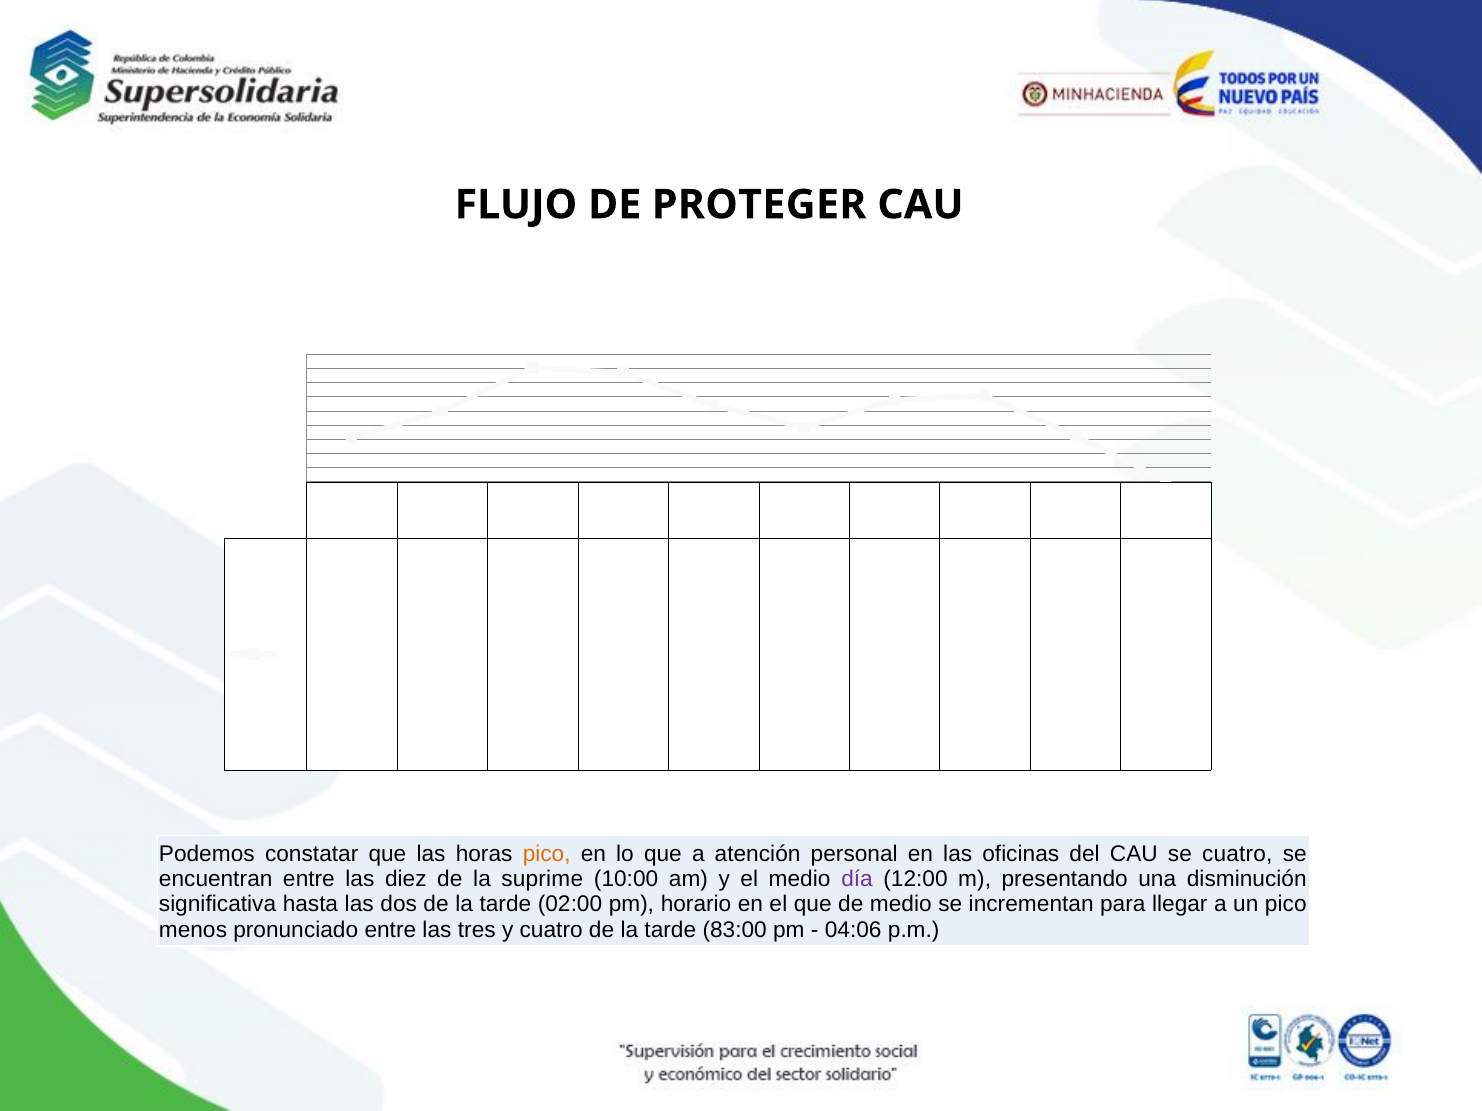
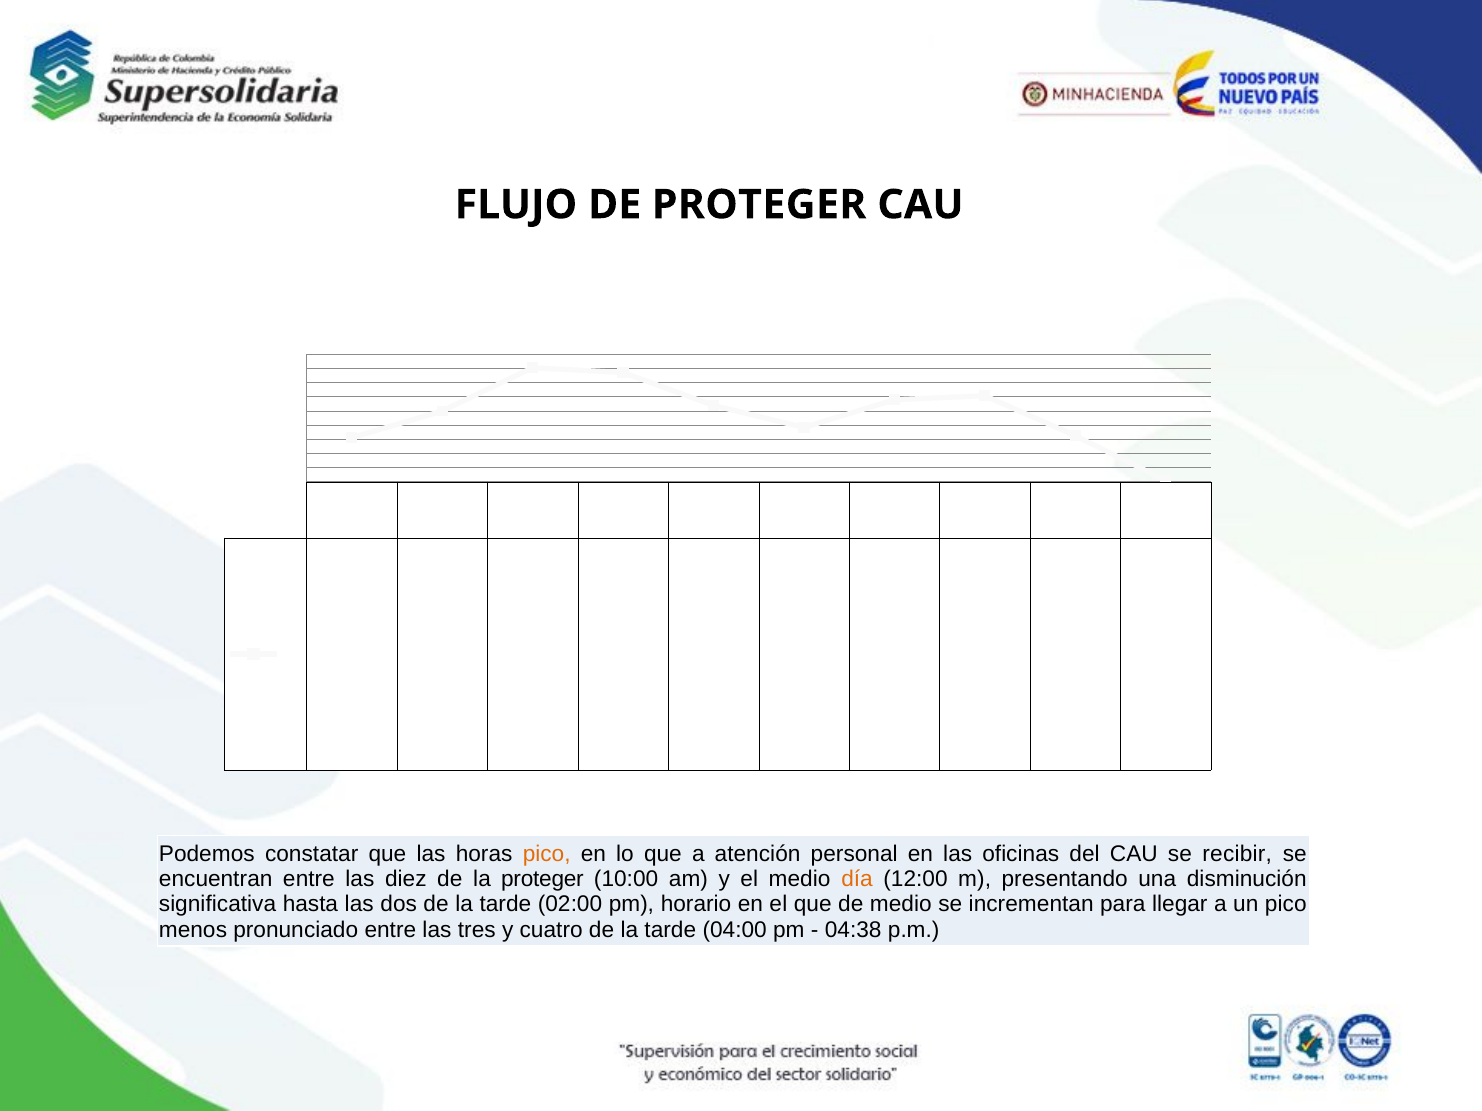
se cuatro: cuatro -> recibir (1237, 854)
la suprime: suprime -> proteger (542, 880)
día colour: purple -> orange (857, 880)
83:00: 83:00 -> 04:00 (735, 930)
04:06: 04:06 -> 04:38 (853, 930)
